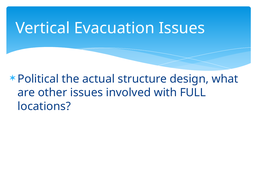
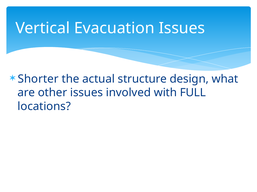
Political: Political -> Shorter (38, 79)
